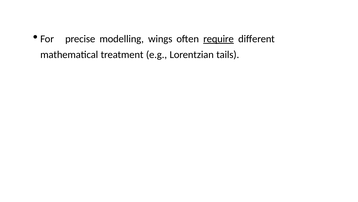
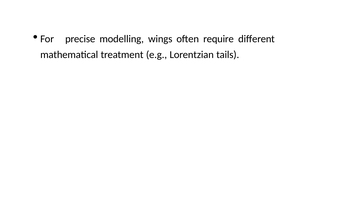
require underline: present -> none (218, 39)
